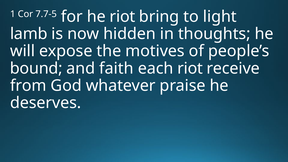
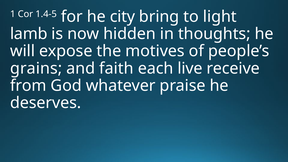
7.7-5: 7.7-5 -> 1.4-5 (46, 14)
he riot: riot -> city (122, 17)
bound: bound -> grains (36, 68)
each riot: riot -> live (190, 68)
